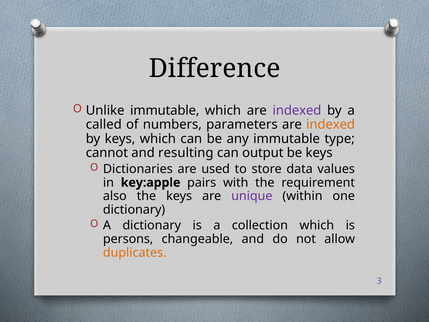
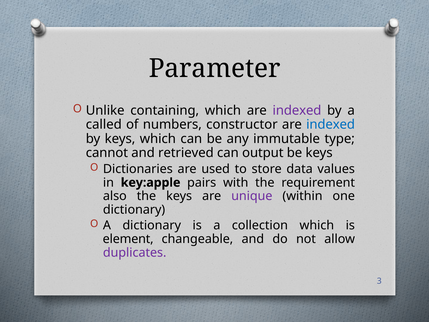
Difference: Difference -> Parameter (215, 68)
Unlike immutable: immutable -> containing (165, 110)
parameters: parameters -> constructor (242, 125)
indexed colour: orange -> blue (331, 125)
resulting: resulting -> retrieved (186, 153)
persons: persons -> element (128, 239)
duplicates colour: orange -> purple (135, 252)
